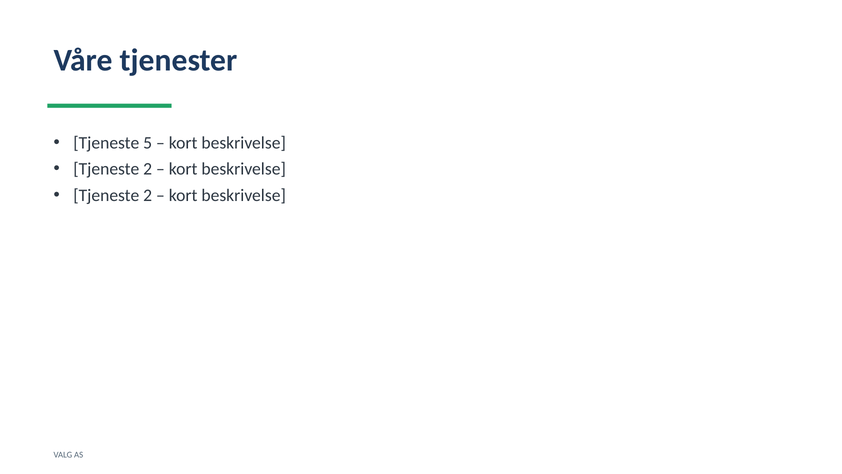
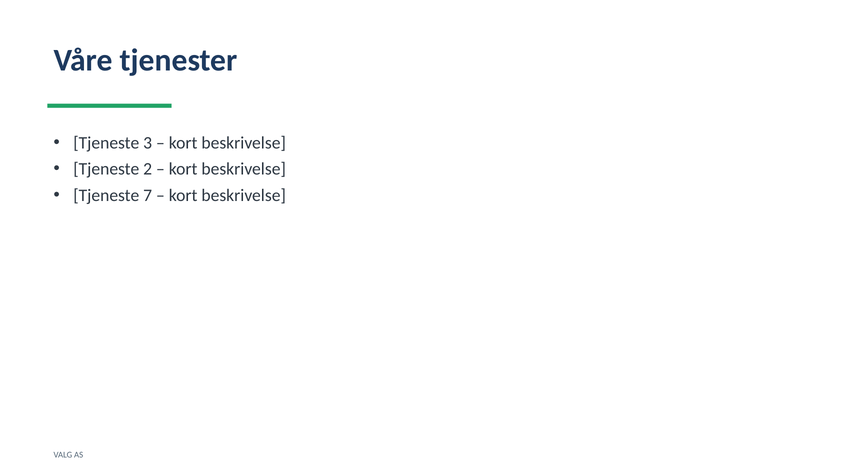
5: 5 -> 3 (148, 143)
2: 2 -> 7 (148, 195)
